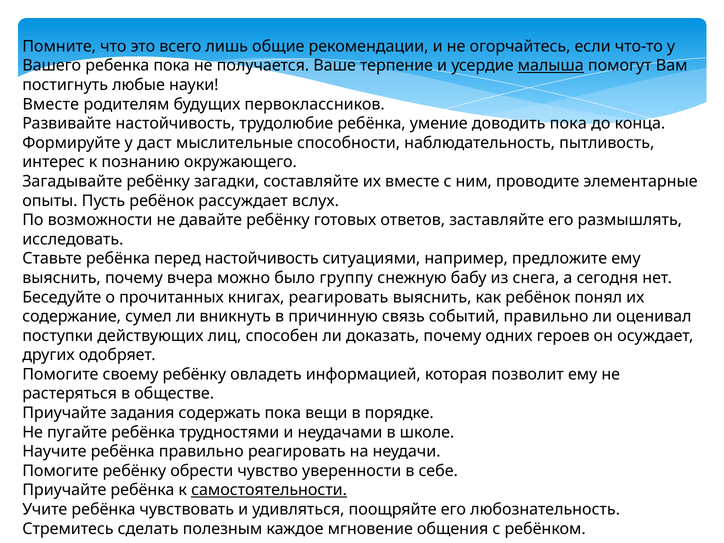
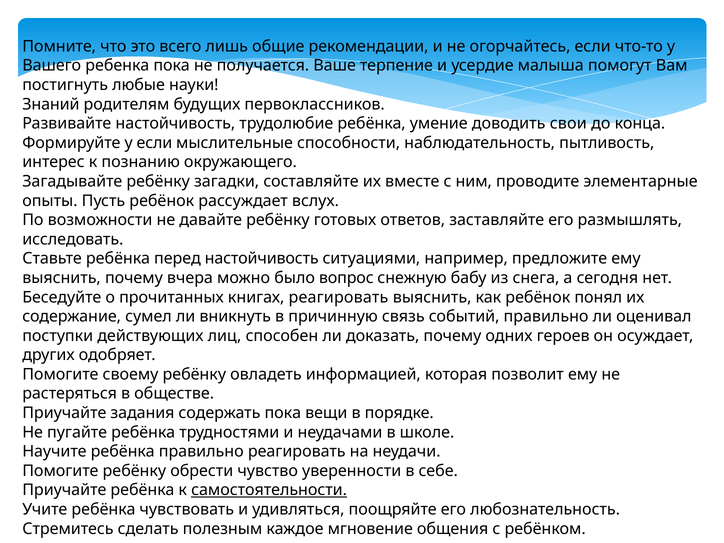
малыша underline: present -> none (551, 66)
Вместе: Вместе -> Знаний (51, 104)
доводить пока: пока -> свои (568, 124)
у даст: даст -> если (154, 143)
группу: группу -> вопрос (346, 278)
